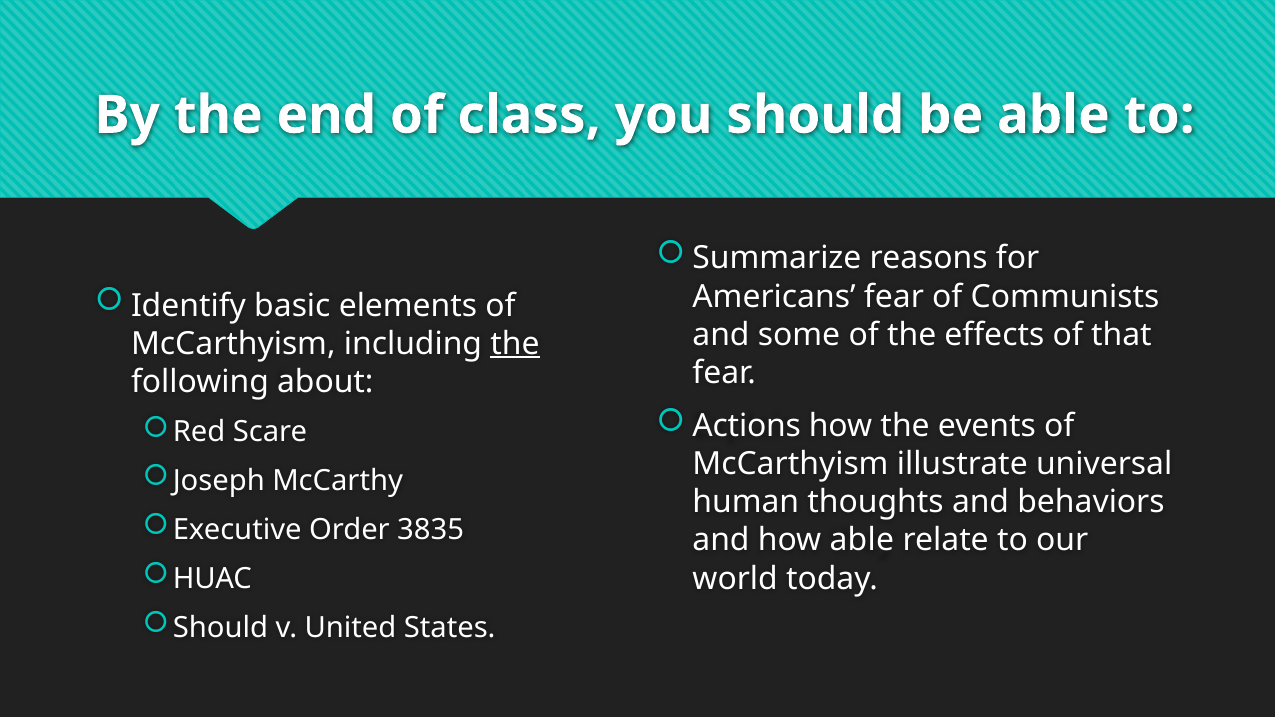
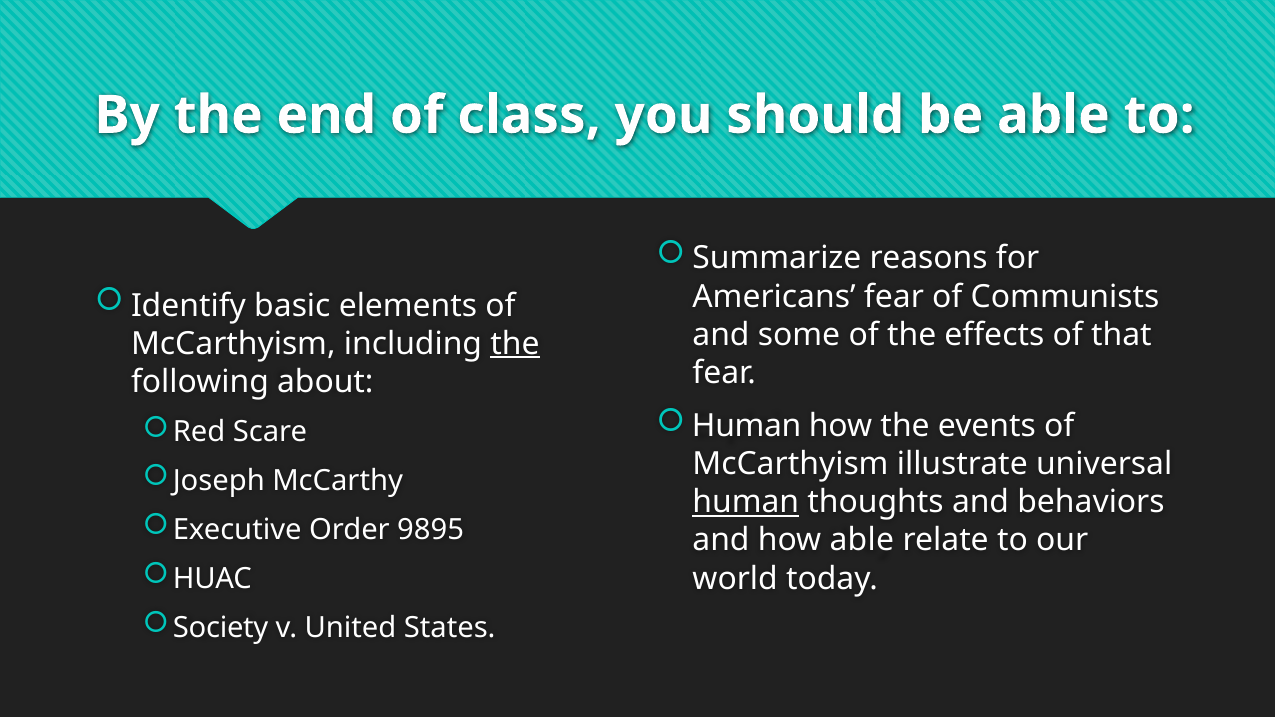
Actions: Actions -> Human (747, 426)
human underline: none -> present (746, 502)
3835: 3835 -> 9895 (431, 530)
Should: Should -> Society (221, 628)
